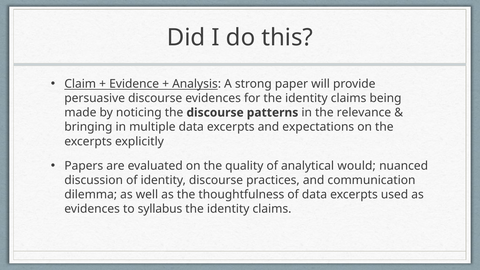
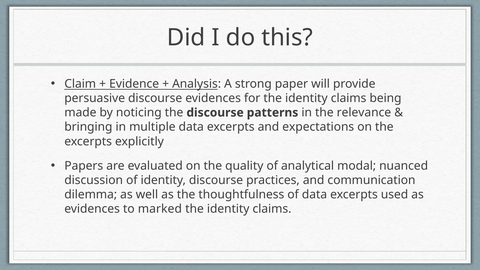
would: would -> modal (357, 166)
syllabus: syllabus -> marked (160, 209)
